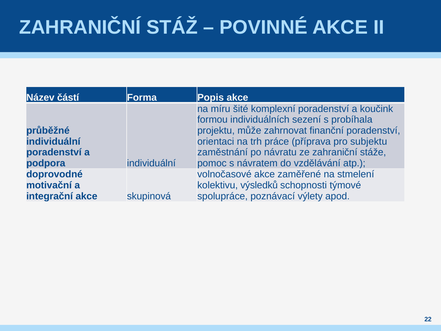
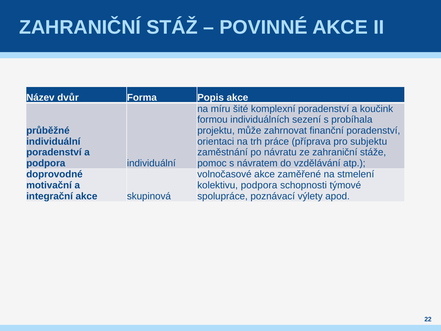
částí: částí -> dvůr (68, 98)
kolektivu výsledků: výsledků -> podpora (259, 185)
